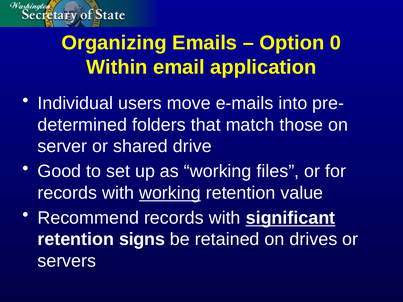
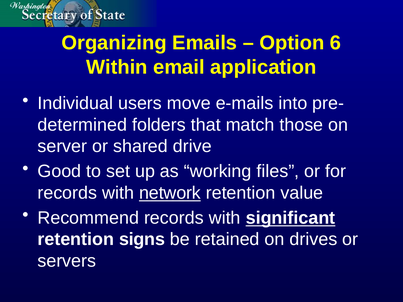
0: 0 -> 6 (336, 43)
with working: working -> network (170, 193)
